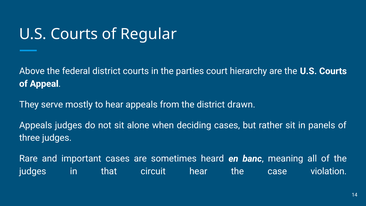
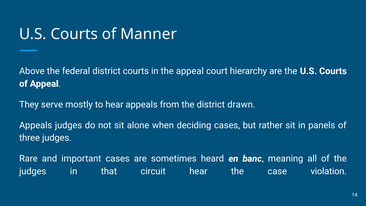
Regular: Regular -> Manner (149, 34)
the parties: parties -> appeal (190, 71)
